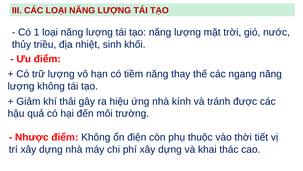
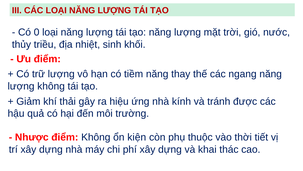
1: 1 -> 0 (37, 32)
điện: điện -> kiện (137, 137)
